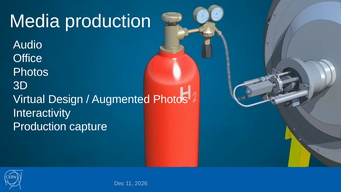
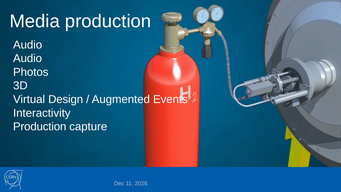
Office: Office -> Audio (28, 58)
Augmented Photos: Photos -> Events (170, 99)
